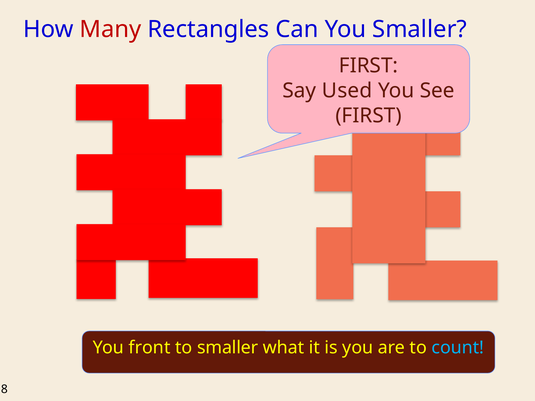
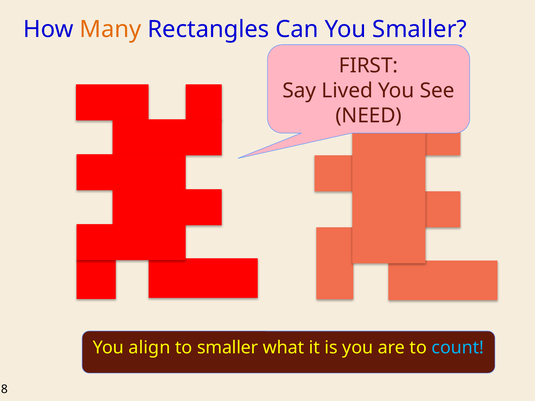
Many colour: red -> orange (110, 29)
Used: Used -> Lived (347, 91)
FIRST: FIRST -> NEED (369, 116)
front: front -> align (149, 348)
